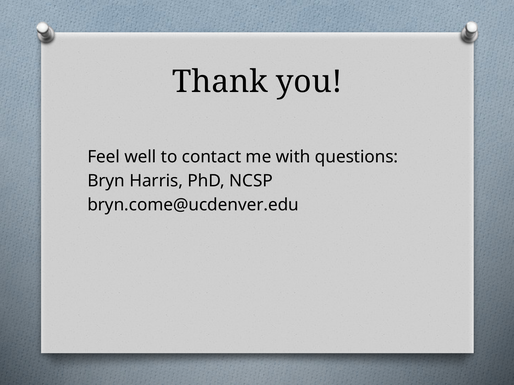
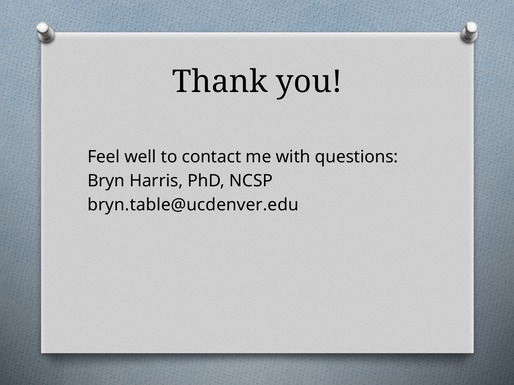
bryn.come@ucdenver.edu: bryn.come@ucdenver.edu -> bryn.table@ucdenver.edu (193, 205)
